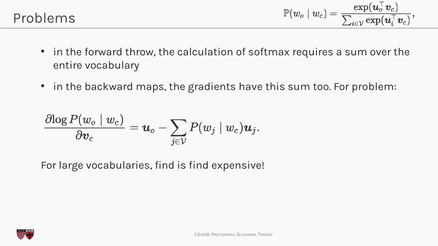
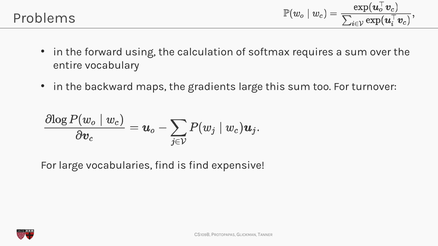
throw: throw -> using (140, 52)
gradients have: have -> large (251, 87)
problem: problem -> turnover (374, 87)
